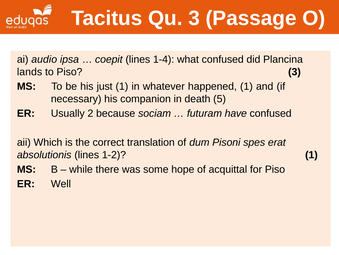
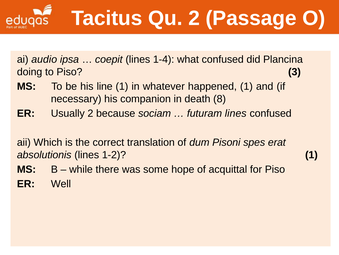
Qu 3: 3 -> 2 (194, 18)
lands: lands -> doing (30, 72)
just: just -> line (105, 86)
5: 5 -> 8 (220, 99)
futuram have: have -> lines (236, 113)
